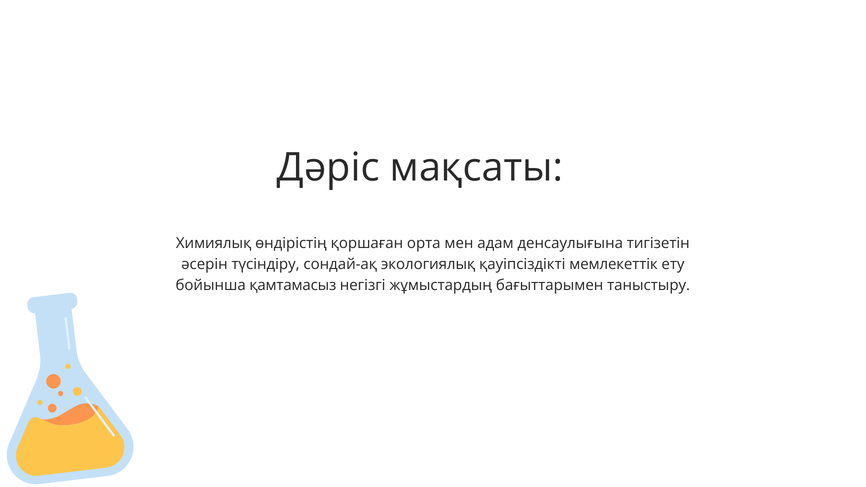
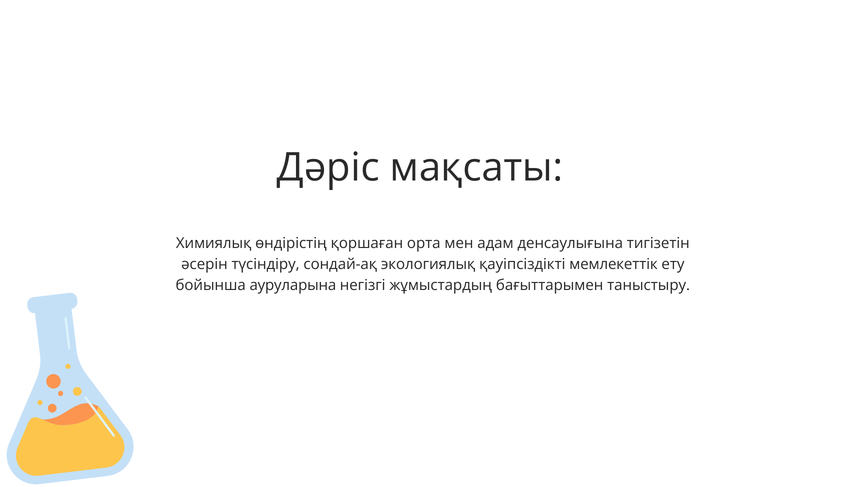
қамтамасыз: қамтамасыз -> ауруларына (293, 286)
